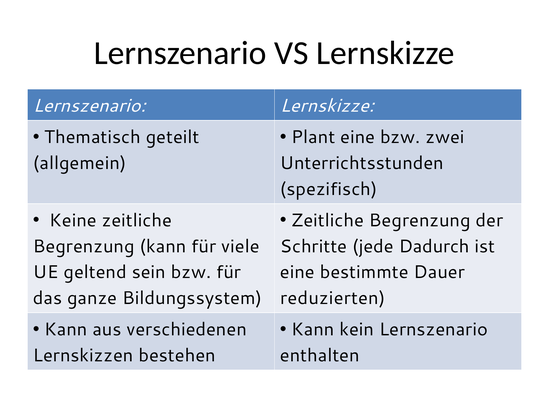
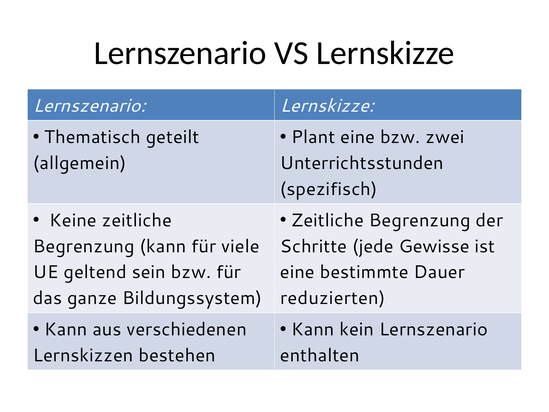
Dadurch: Dadurch -> Gewisse (434, 246)
